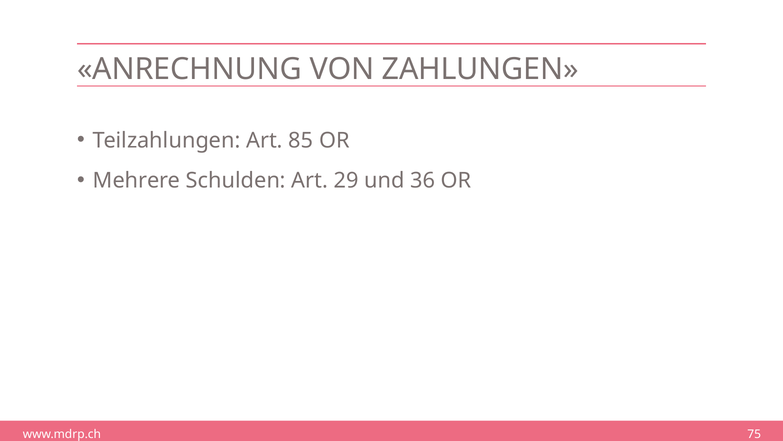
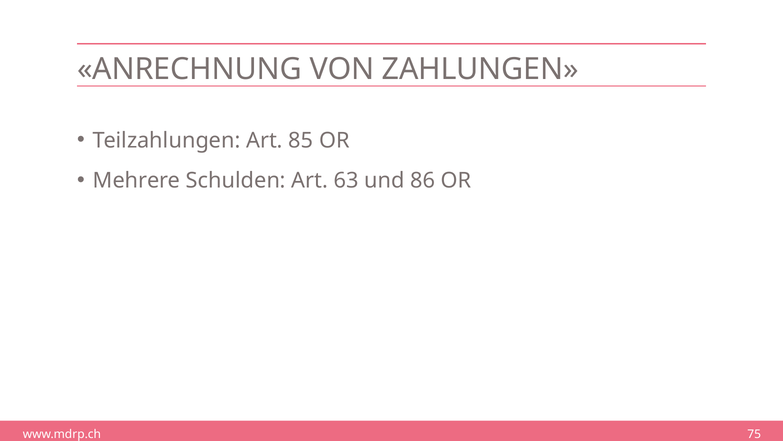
29: 29 -> 63 (346, 181)
36: 36 -> 86 (423, 181)
